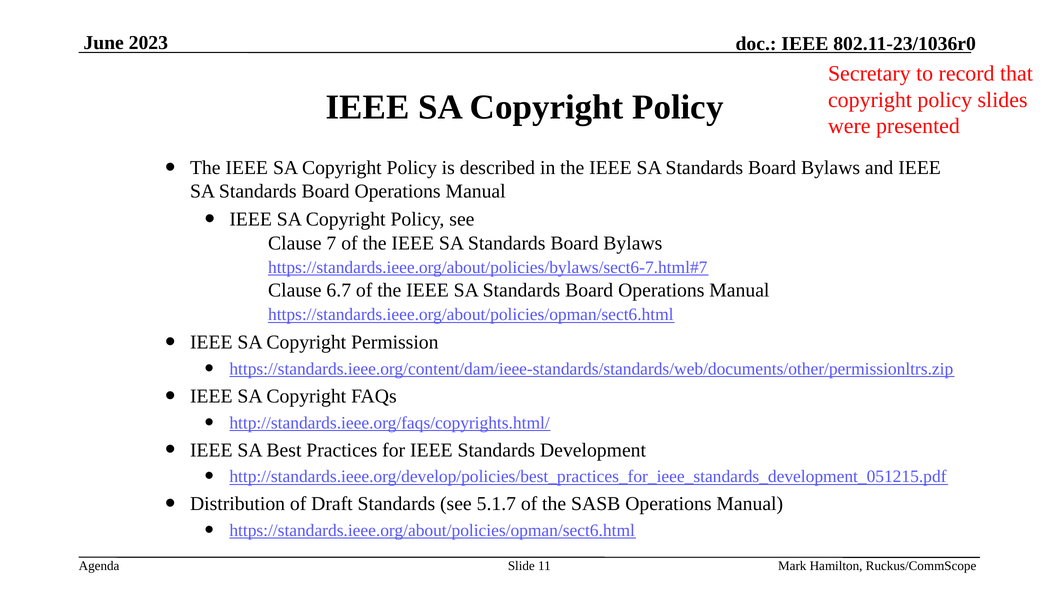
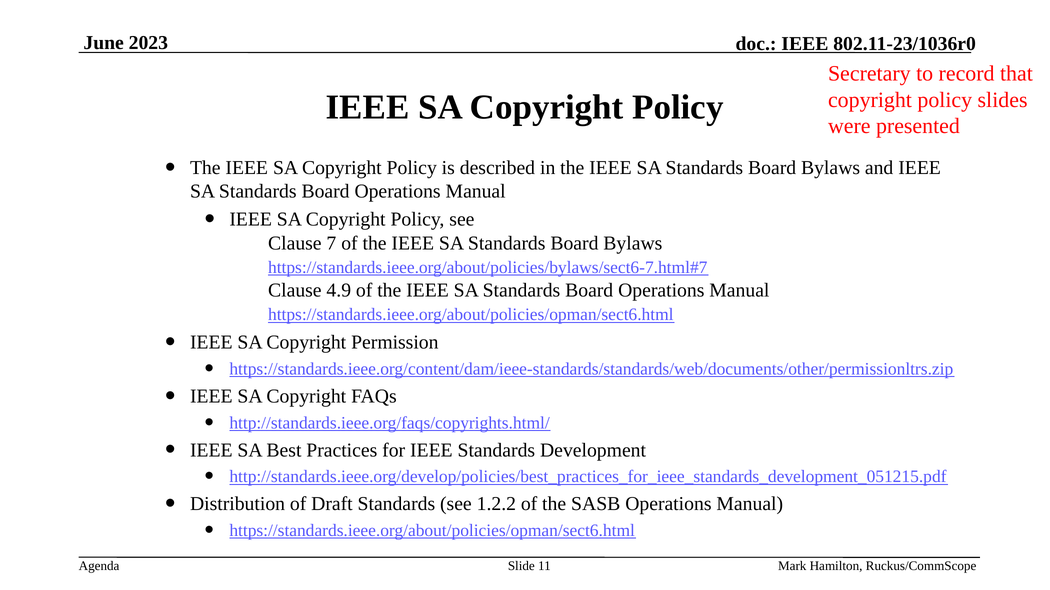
6.7: 6.7 -> 4.9 (339, 291)
5.1.7: 5.1.7 -> 1.2.2 (496, 505)
